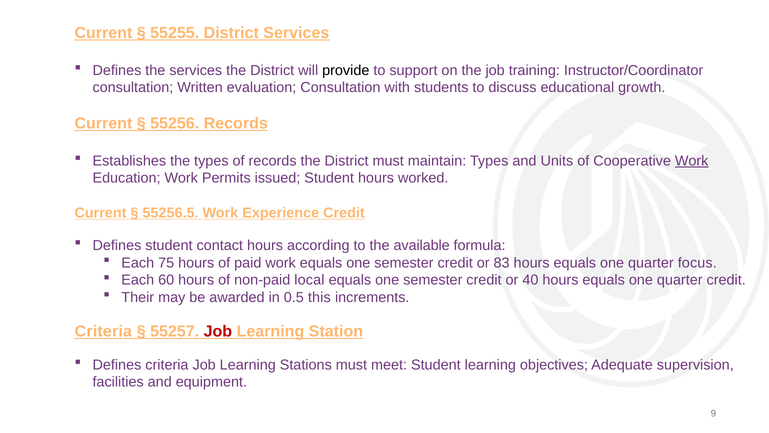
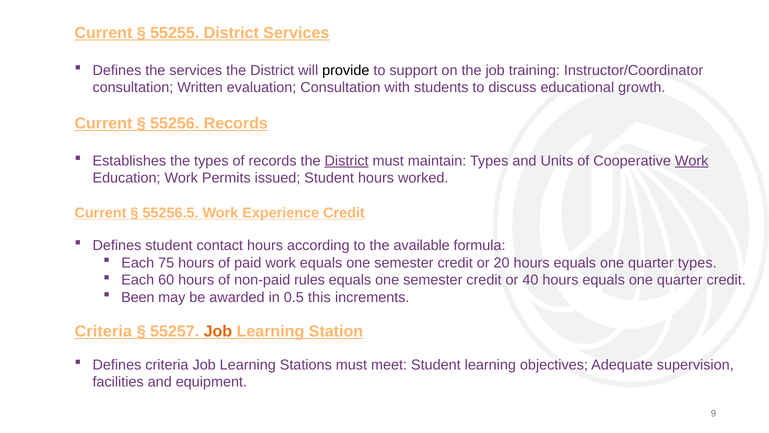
District underline: none -> present (347, 161)
83: 83 -> 20 (502, 263)
quarter focus: focus -> types (697, 263)
local: local -> rules (310, 280)
Their: Their -> Been (138, 297)
Job colour: red -> orange (218, 331)
